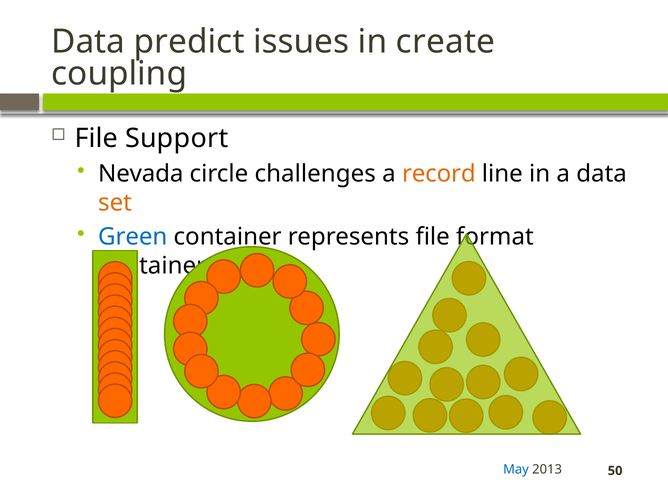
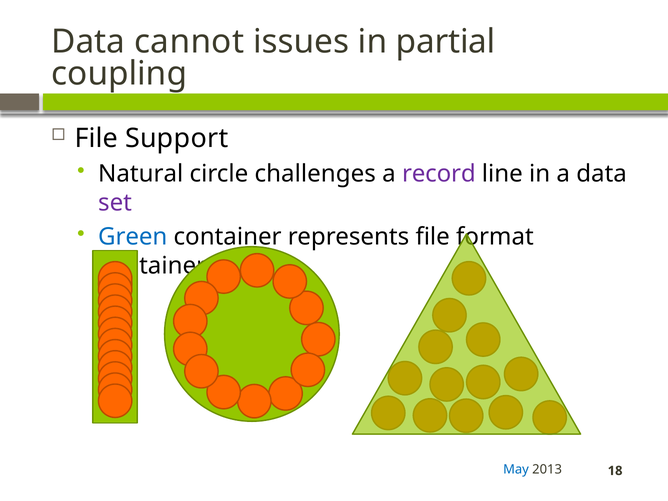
predict: predict -> cannot (189, 42)
create: create -> partial (446, 42)
Nevada: Nevada -> Natural (141, 174)
record colour: orange -> purple (439, 174)
set colour: orange -> purple (115, 203)
50: 50 -> 18 (615, 471)
